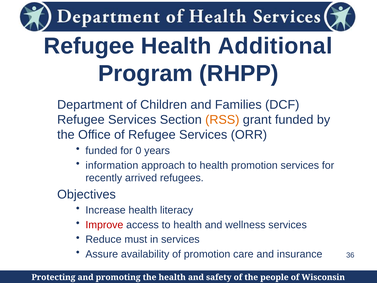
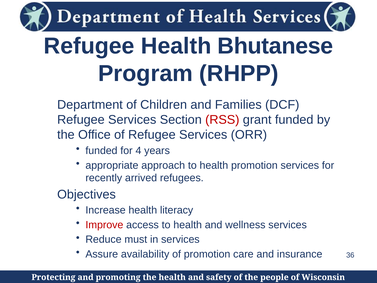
Additional: Additional -> Bhutanese (275, 46)
RSS colour: orange -> red (222, 120)
0: 0 -> 4 (138, 150)
information: information -> appropriate (112, 165)
